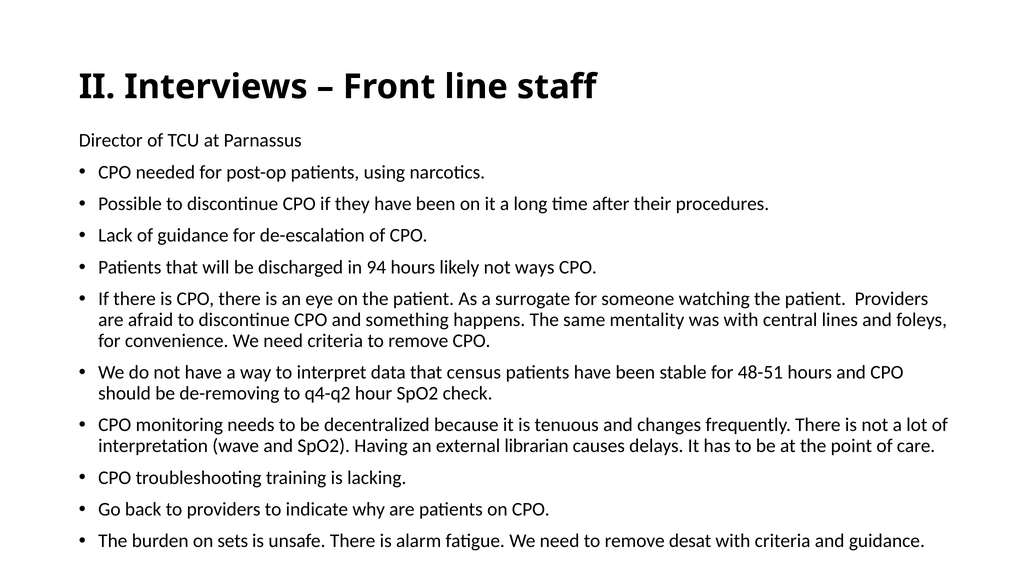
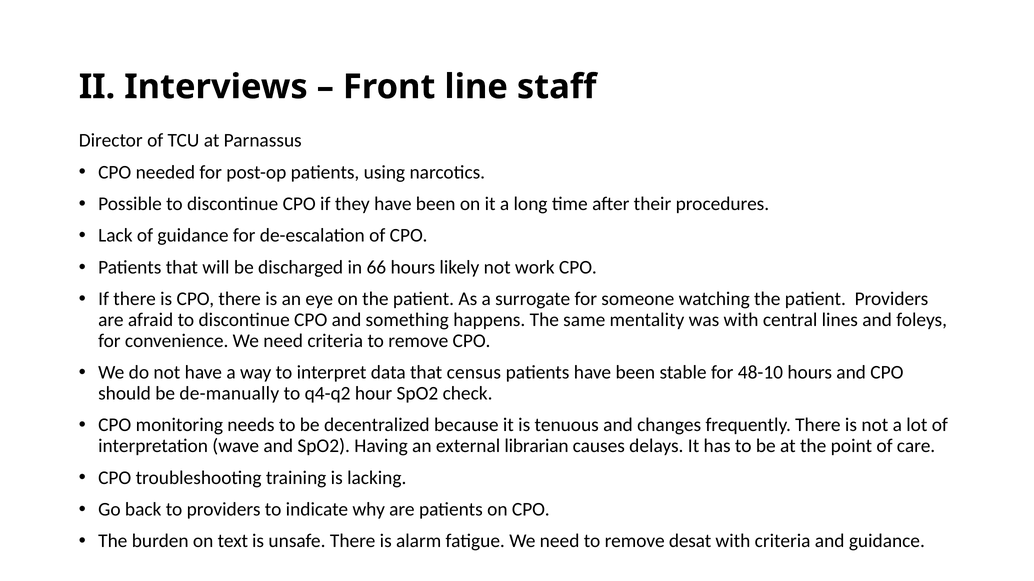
94: 94 -> 66 (376, 268)
ways: ways -> work (535, 268)
48-51: 48-51 -> 48-10 (760, 373)
de-removing: de-removing -> de-manually (229, 394)
sets: sets -> text (233, 542)
